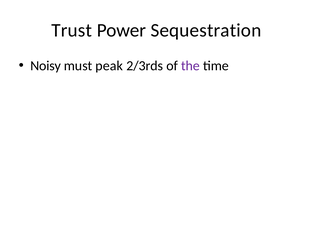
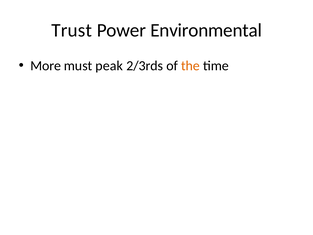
Sequestration: Sequestration -> Environmental (206, 30)
Noisy: Noisy -> More (46, 66)
the colour: purple -> orange (190, 66)
